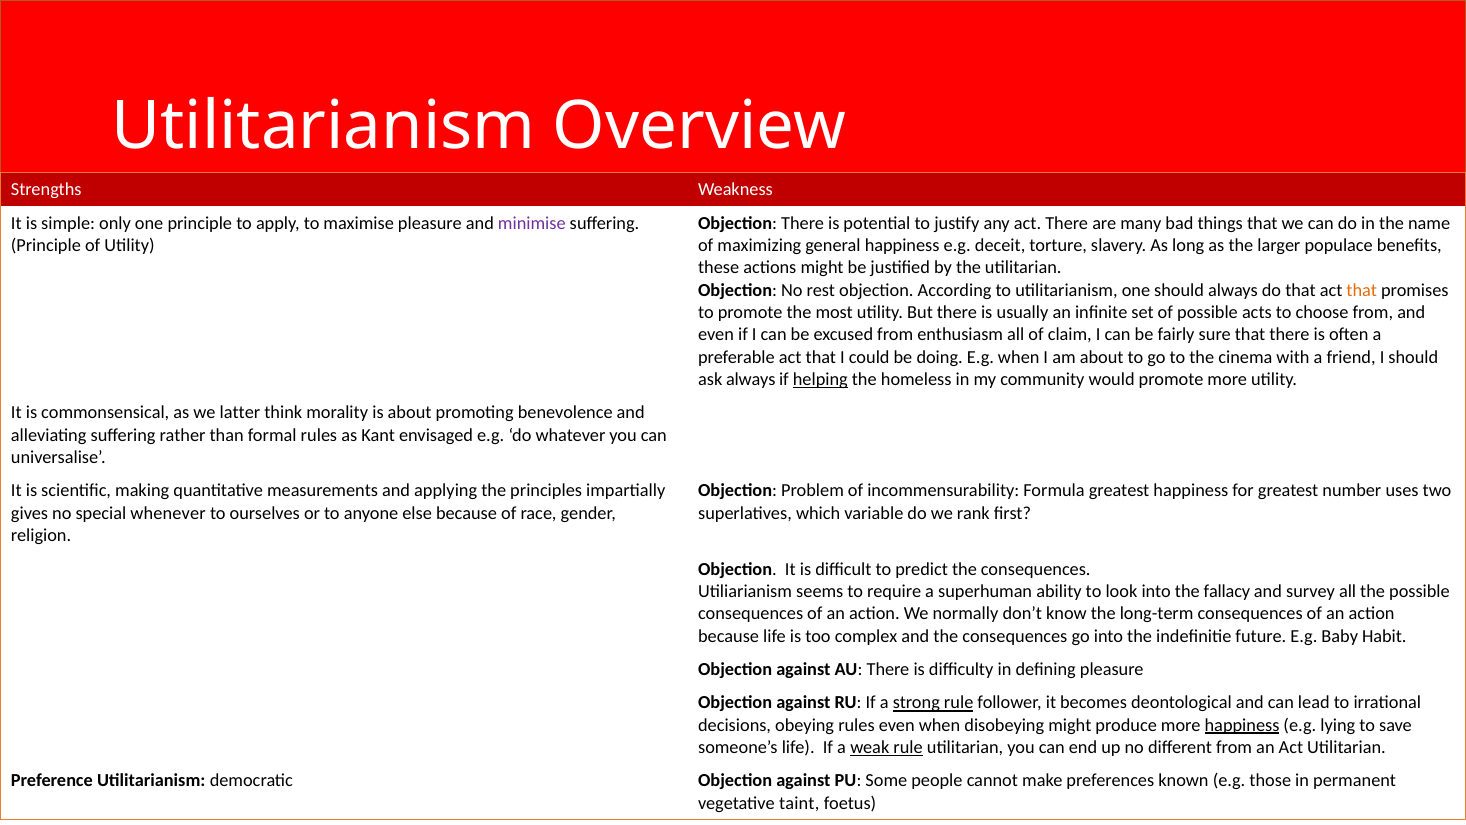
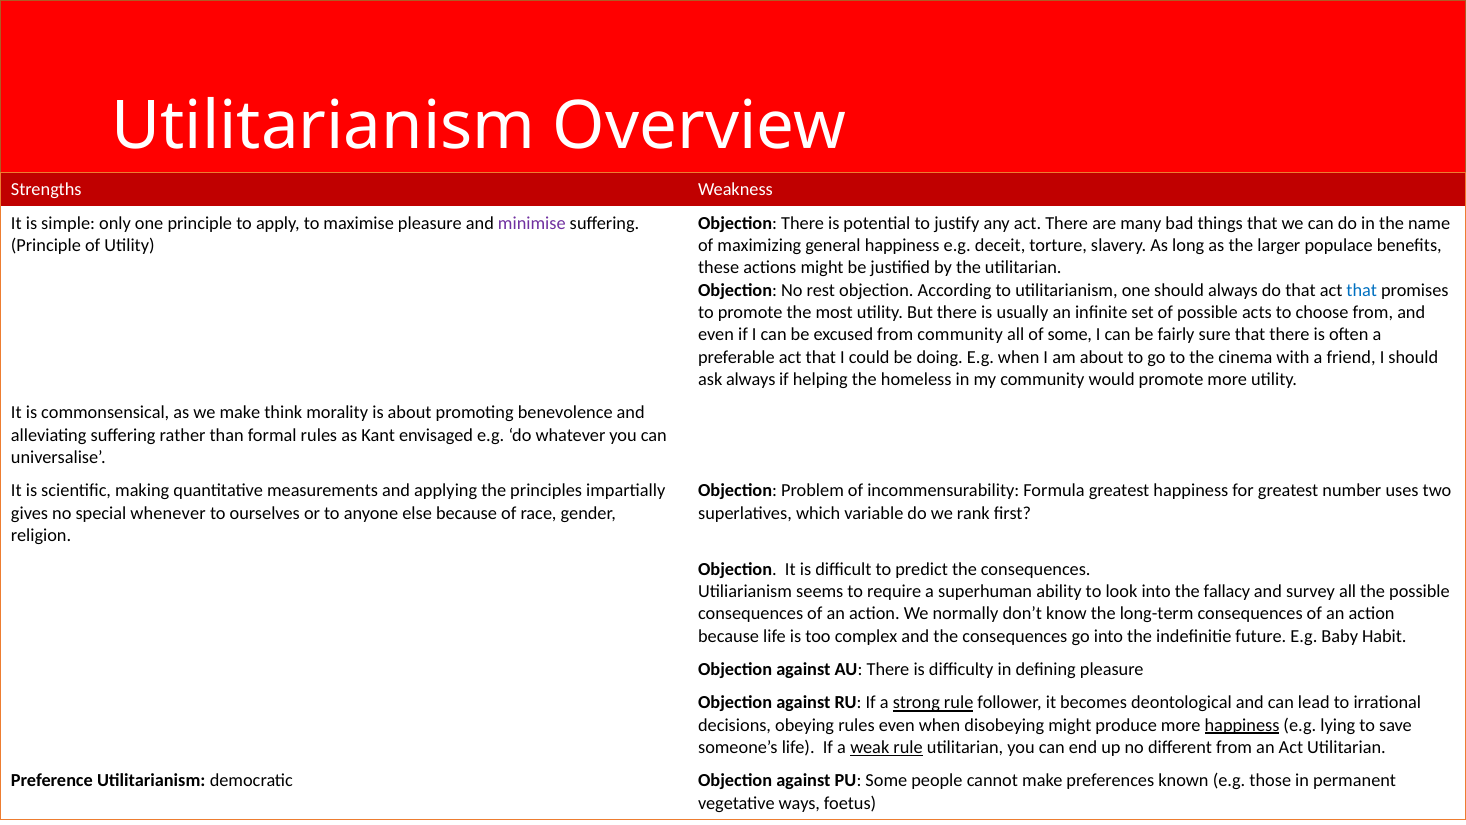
that colour: orange -> blue (1362, 290)
from enthusiasm: enthusiasm -> community (960, 335)
of claim: claim -> some (1070, 335)
helping underline: present -> none (820, 379)
we latter: latter -> make (240, 413)
taint: taint -> ways (799, 803)
